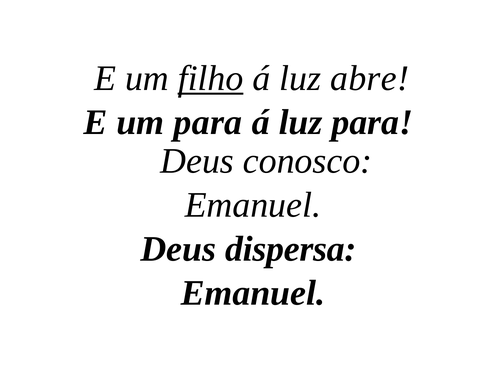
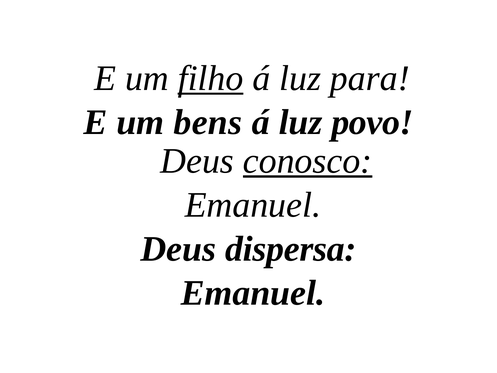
abre: abre -> para (370, 78)
um para: para -> bens (208, 122)
luz para: para -> povo (372, 122)
conosco underline: none -> present (308, 161)
